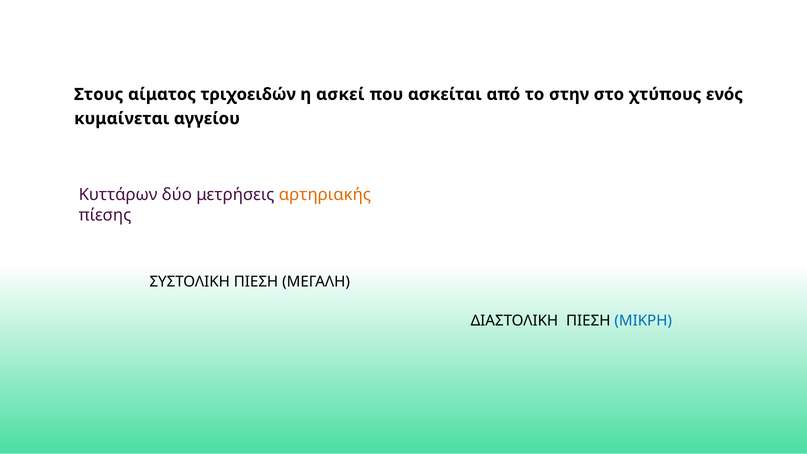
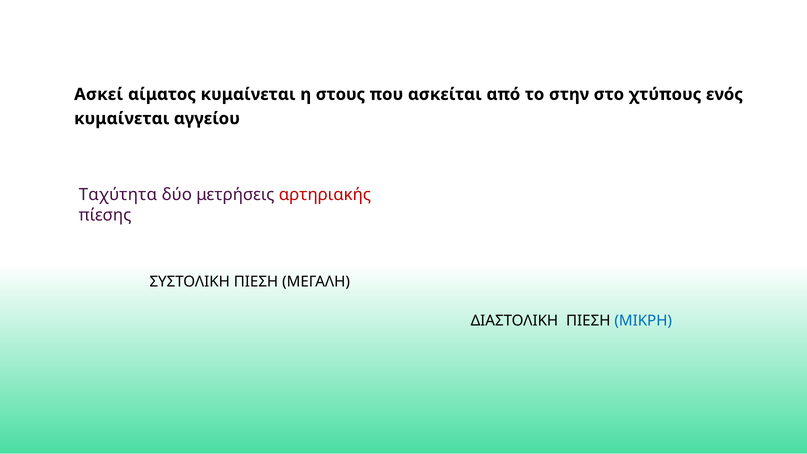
Στους: Στους -> Ασκεί (99, 94)
αίματος τριχοειδών: τριχοειδών -> κυμαίνεται (248, 94)
ασκεί: ασκεί -> στους (340, 94)
Κυττάρων: Κυττάρων -> Ταχύτητα (118, 195)
αρτηριακής colour: orange -> red (325, 195)
